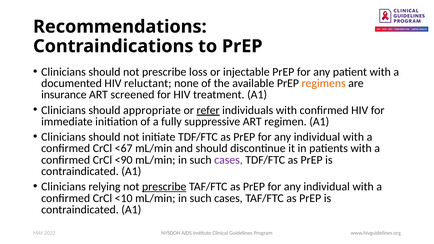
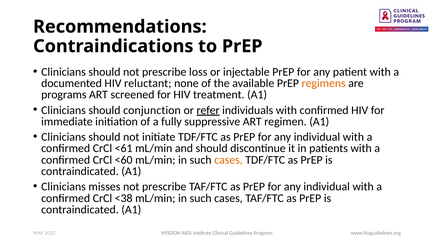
insurance: insurance -> programs (64, 95)
appropriate: appropriate -> conjunction (152, 110)
<67: <67 -> <61 (124, 149)
<90: <90 -> <60 (124, 160)
cases colour: purple -> orange (228, 160)
relying: relying -> misses (104, 187)
prescribe underline: present -> none (164, 187)
<10: <10 -> <38 (124, 198)
